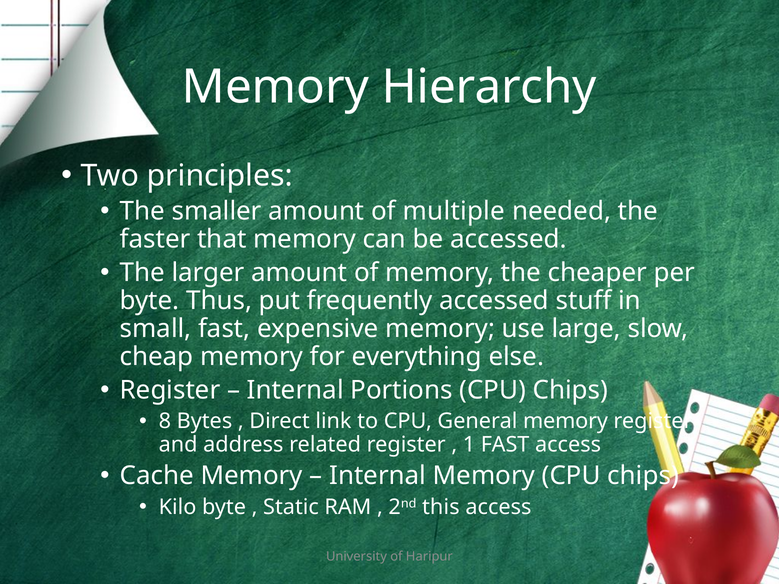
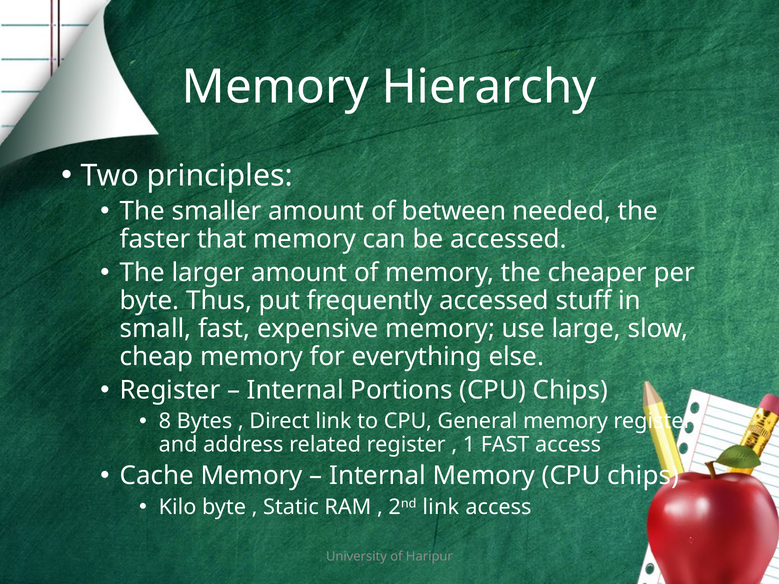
multiple: multiple -> between (454, 211)
2nd this: this -> link (441, 507)
